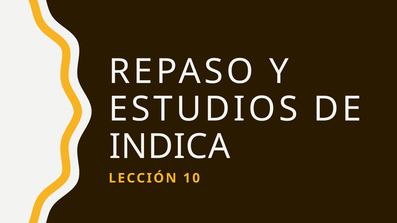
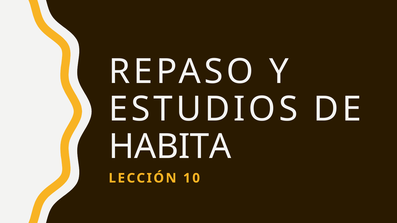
INDICA: INDICA -> HABITA (170, 147)
